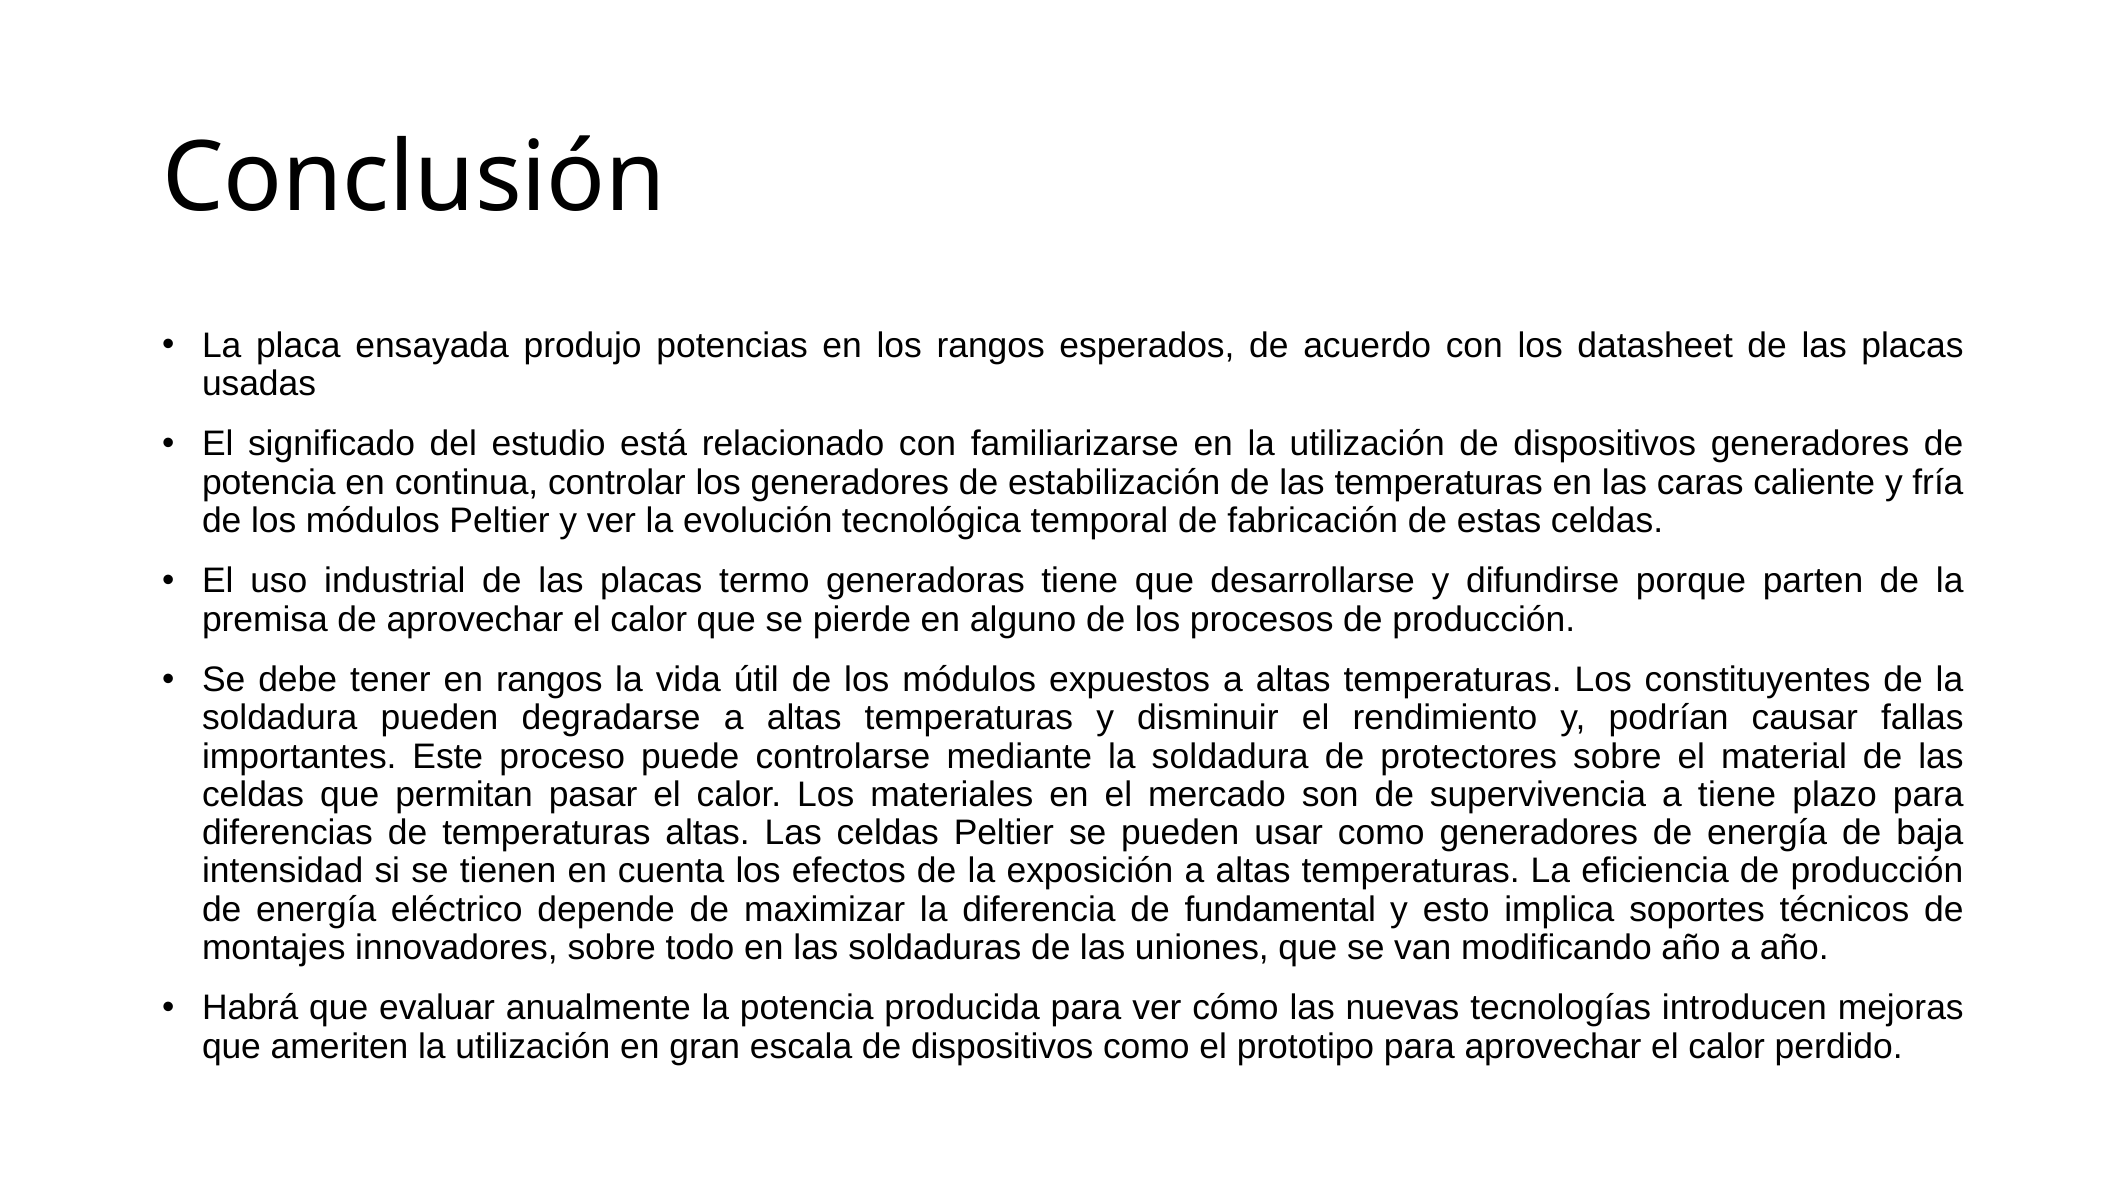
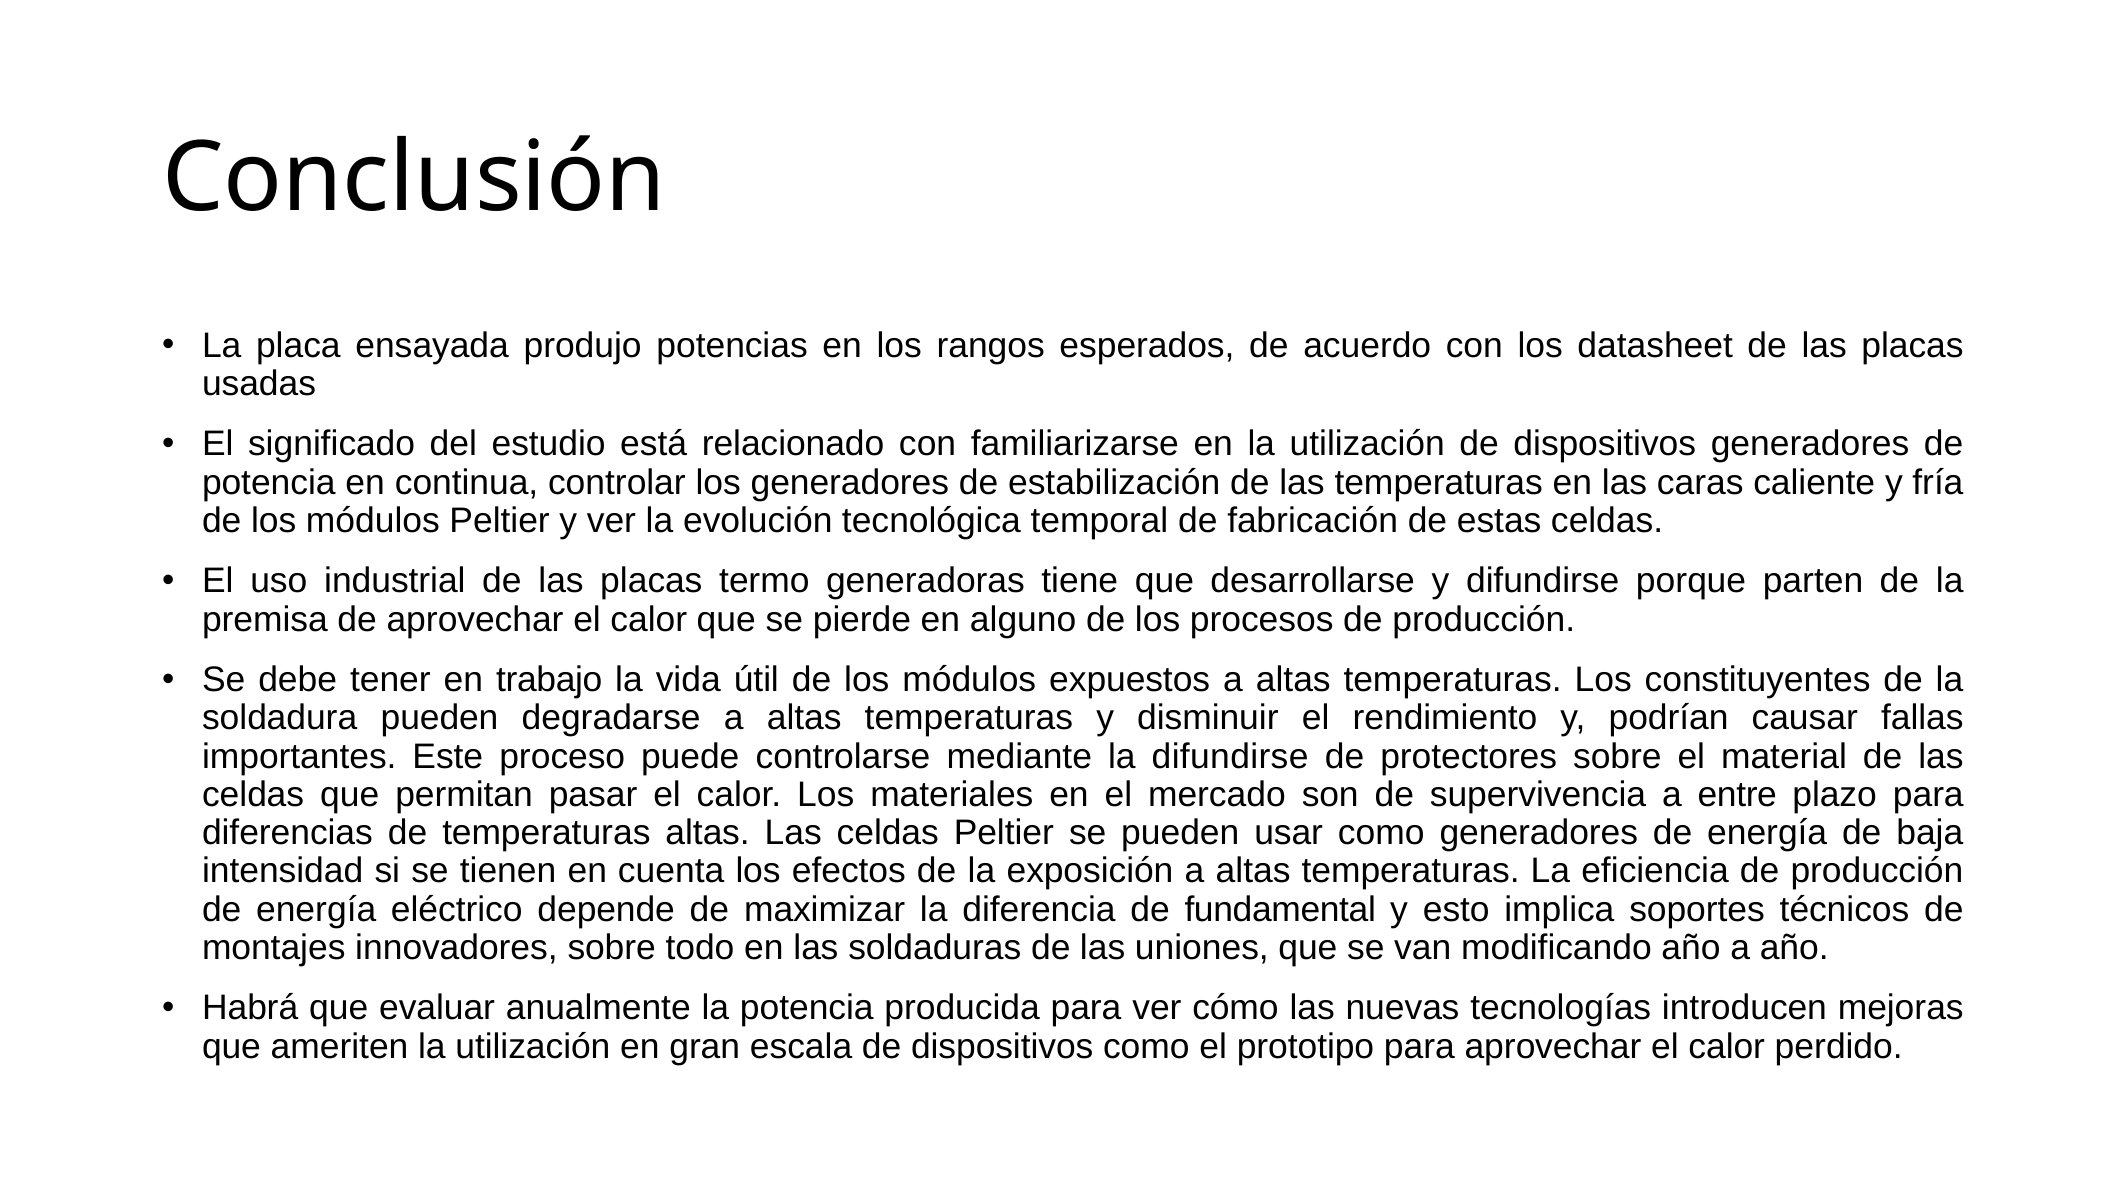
en rangos: rangos -> trabajo (549, 680)
mediante la soldadura: soldadura -> difundirse (1230, 756)
a tiene: tiene -> entre (1737, 795)
